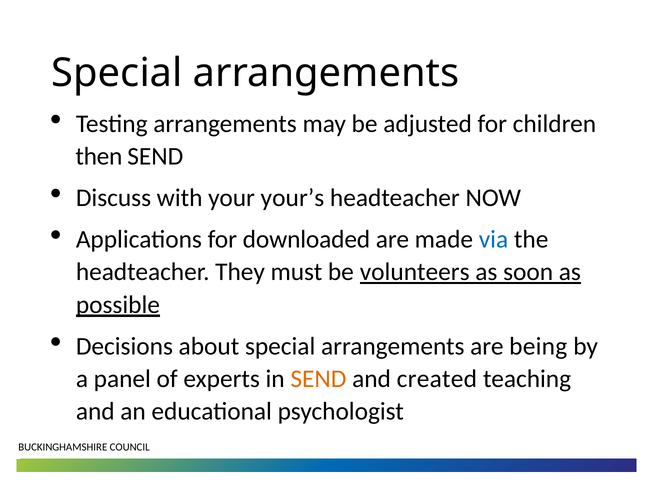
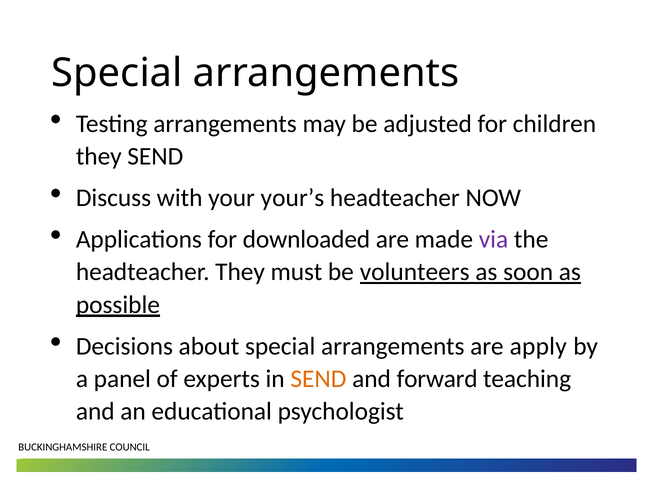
then: then -> they (99, 156)
via colour: blue -> purple (494, 239)
being: being -> apply (538, 346)
created: created -> forward (437, 379)
